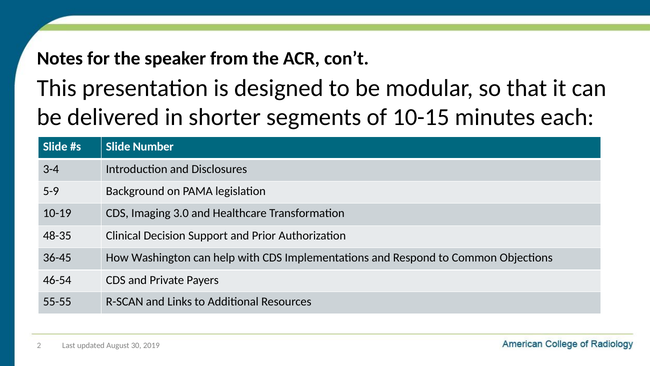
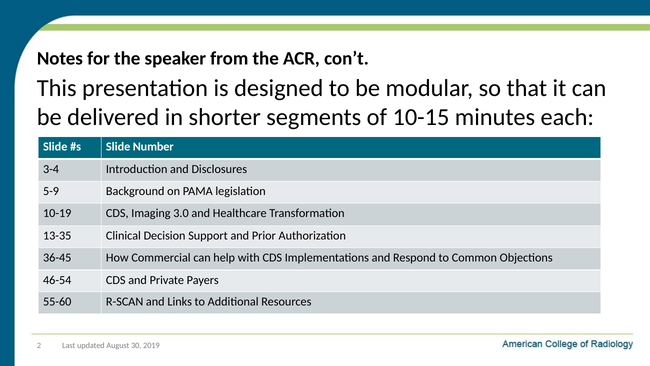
48-35: 48-35 -> 13-35 (57, 235)
Washington: Washington -> Commercial (161, 258)
55-55: 55-55 -> 55-60 (57, 302)
